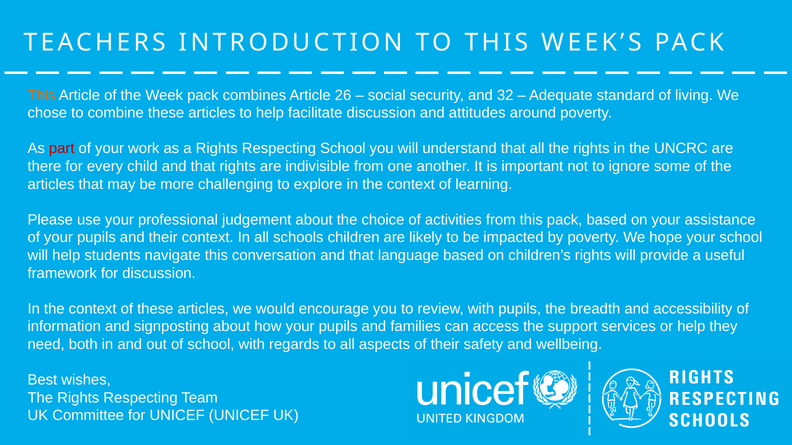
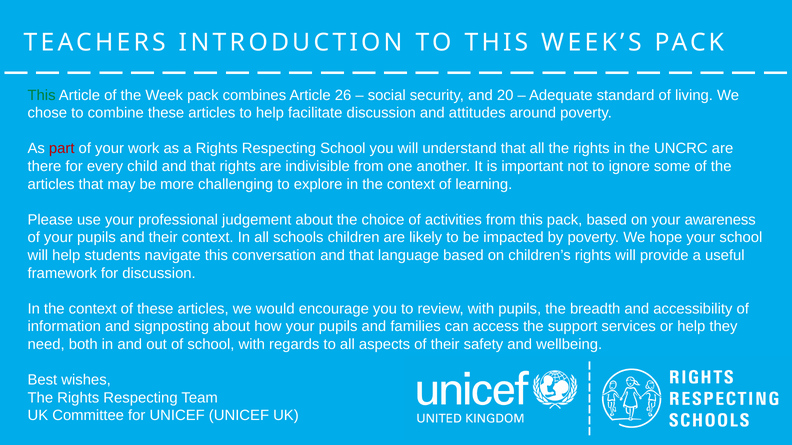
This colour: orange -> green (42, 95)
32: 32 -> 20 (505, 95)
assistance: assistance -> awareness (720, 220)
